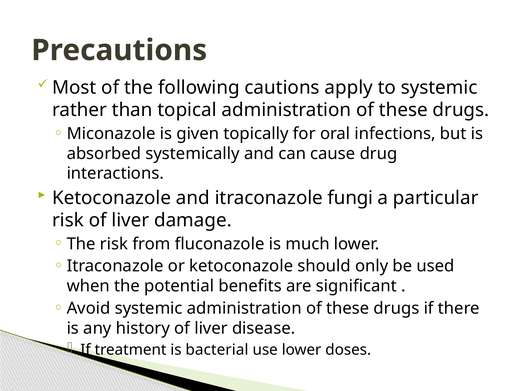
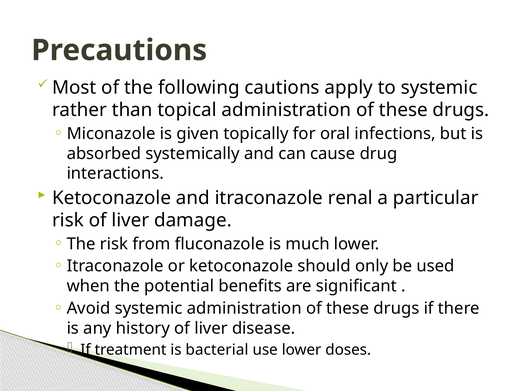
fungi: fungi -> renal (350, 198)
